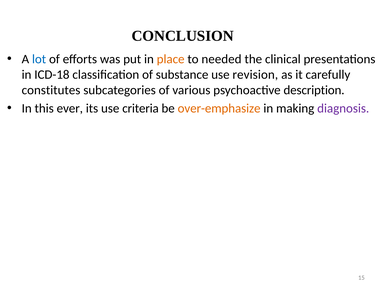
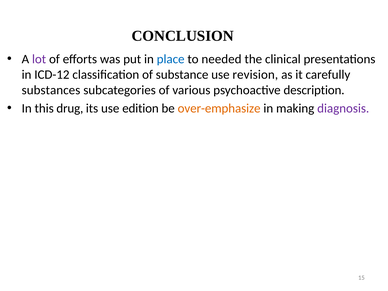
lot colour: blue -> purple (39, 59)
place colour: orange -> blue (171, 59)
ICD-18: ICD-18 -> ICD-12 (52, 75)
constitutes: constitutes -> substances (51, 90)
ever: ever -> drug (70, 108)
criteria: criteria -> edition (140, 108)
